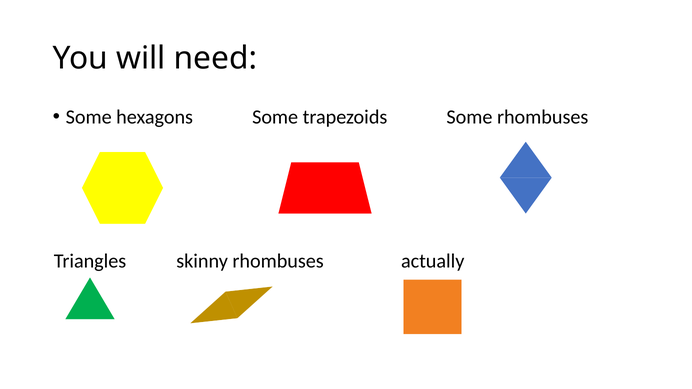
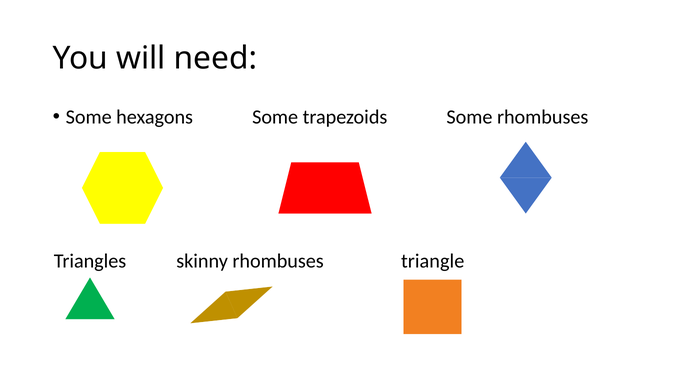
actually: actually -> triangle (433, 261)
